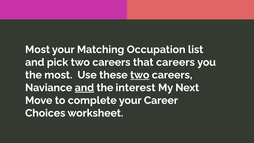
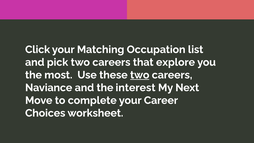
Most: Most -> Click (38, 49)
that careers: careers -> explore (175, 62)
and underline: present -> none (84, 88)
